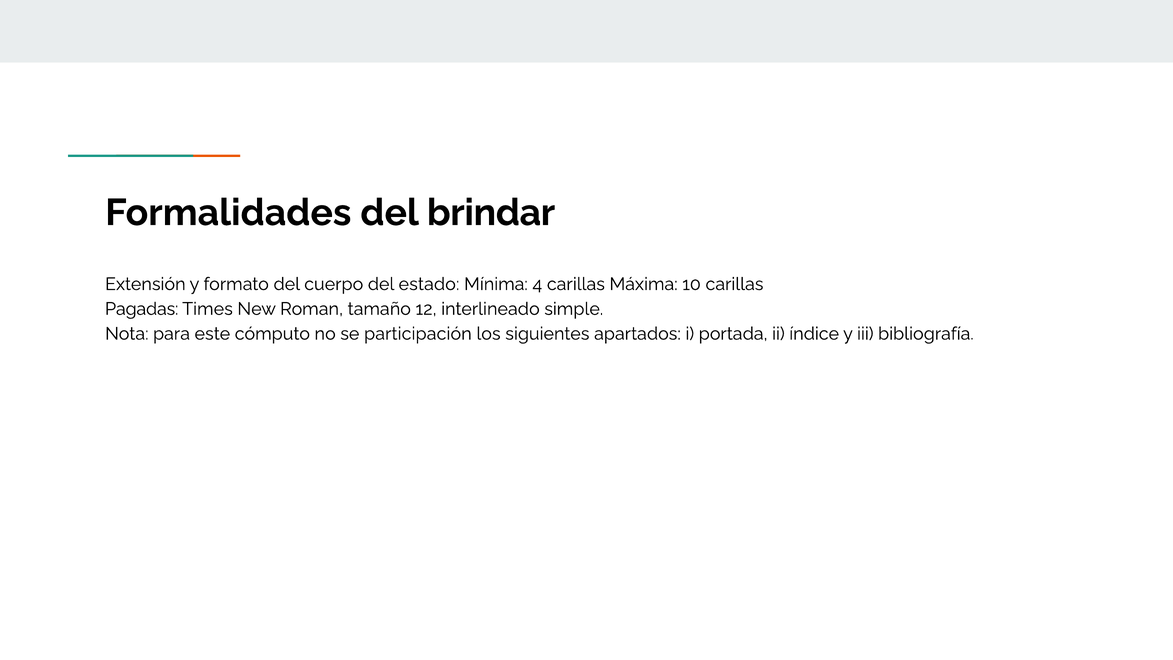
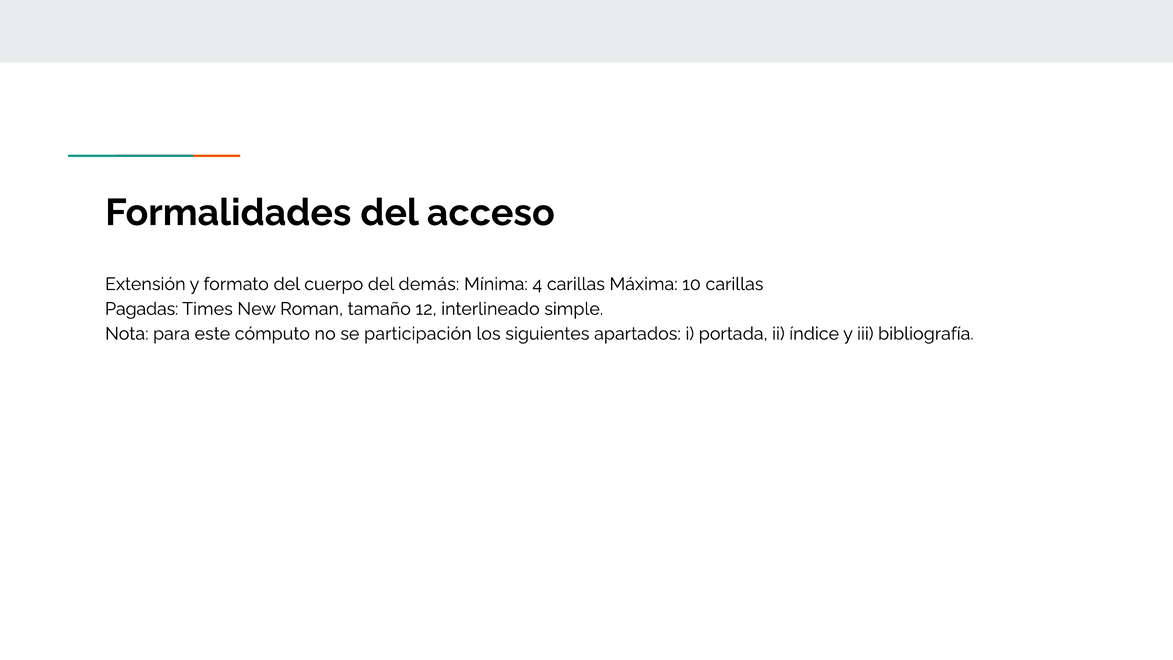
brindar: brindar -> acceso (491, 213)
estado: estado -> demás (429, 284)
